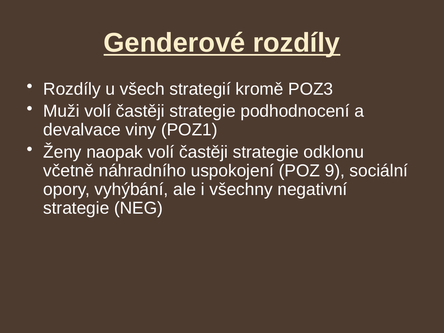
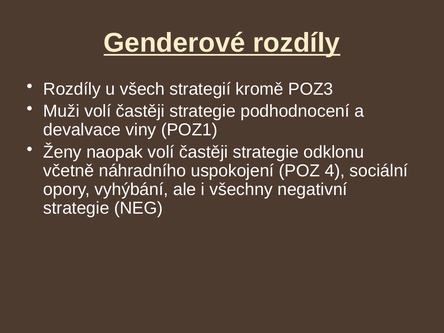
9: 9 -> 4 (335, 171)
